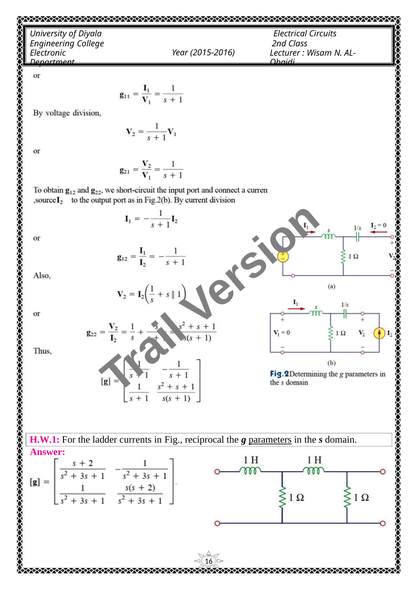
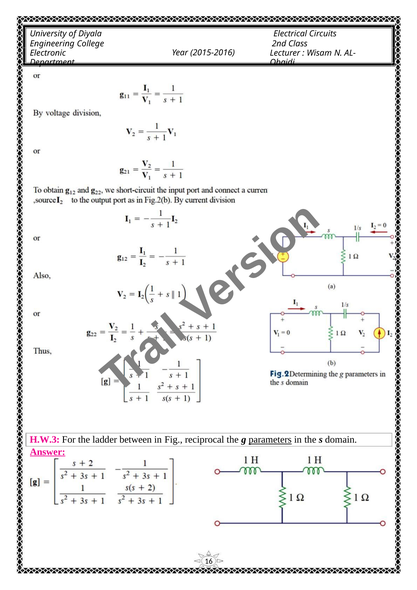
H.W.1: H.W.1 -> H.W.3 (45, 439)
currents: currents -> between (136, 439)
Answer underline: none -> present (48, 451)
